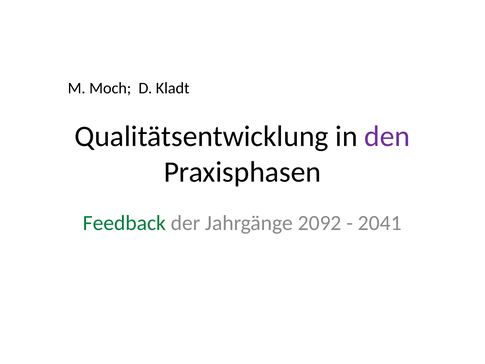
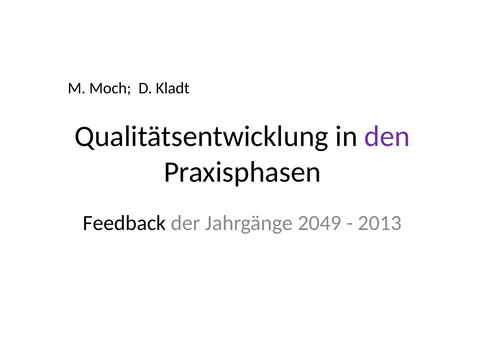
Feedback colour: green -> black (124, 223)
2092: 2092 -> 2049 (320, 223)
2041: 2041 -> 2013 (380, 223)
